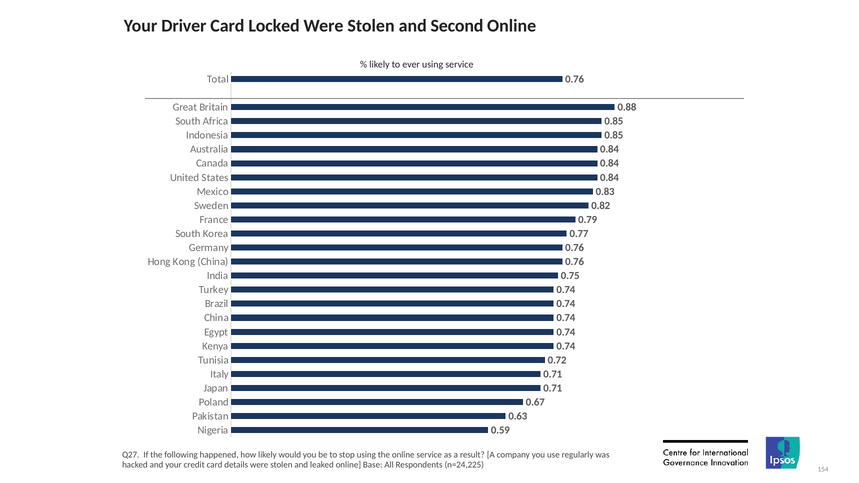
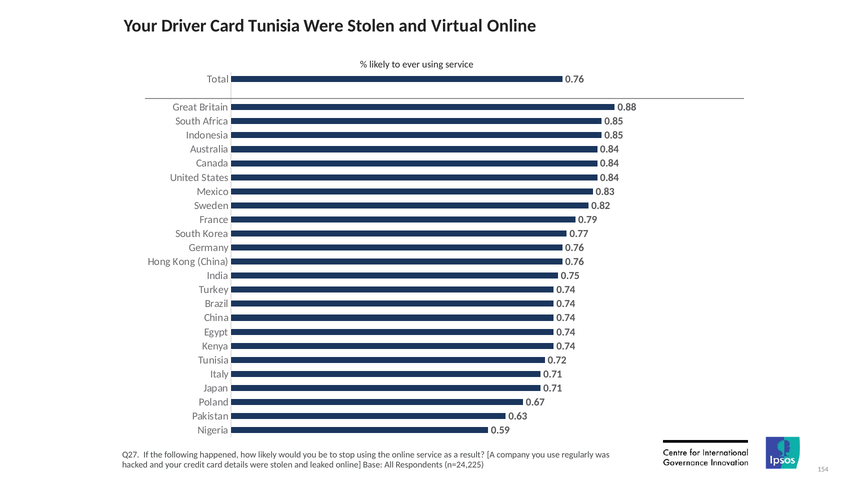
Card Locked: Locked -> Tunisia (274, 26)
Second: Second -> Virtual (457, 26)
